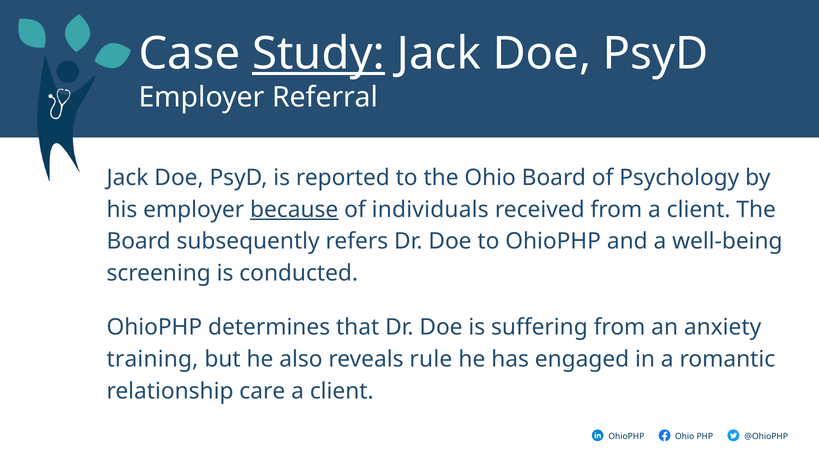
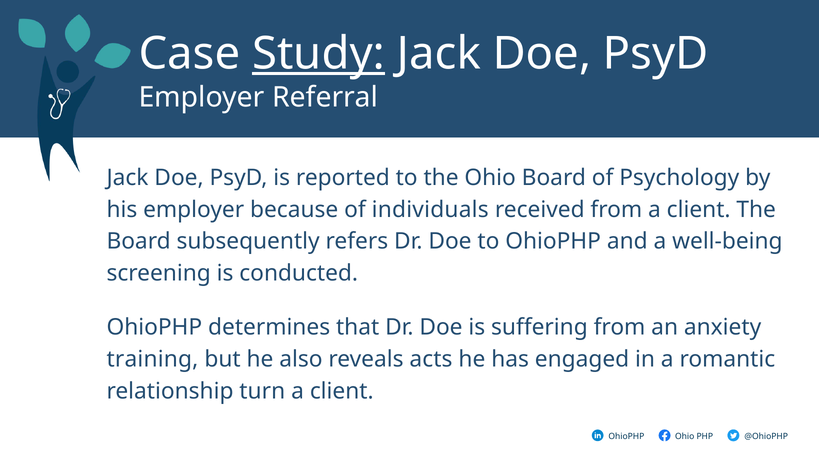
because underline: present -> none (294, 209)
rule: rule -> acts (431, 359)
care: care -> turn (262, 391)
